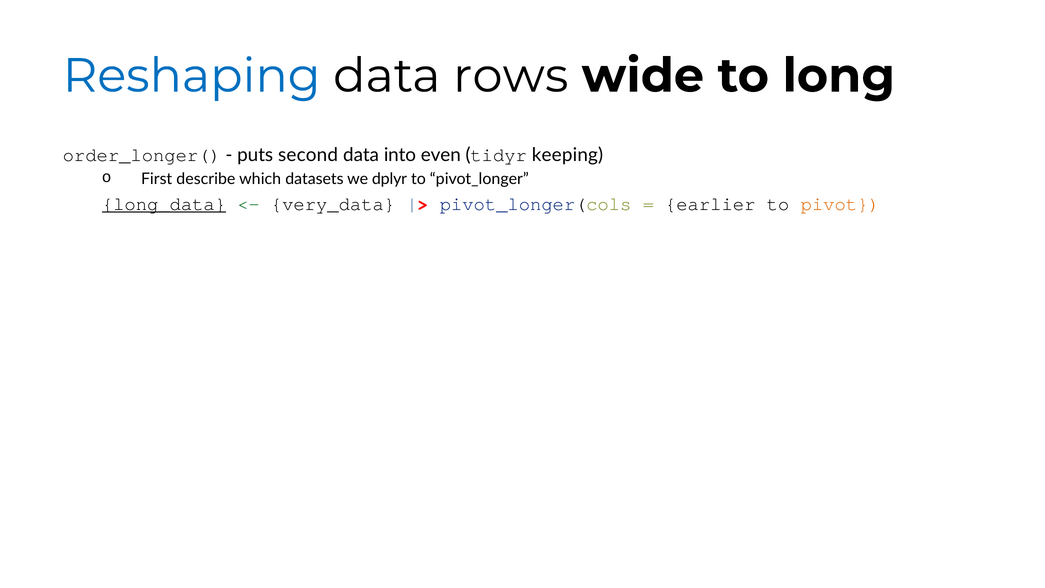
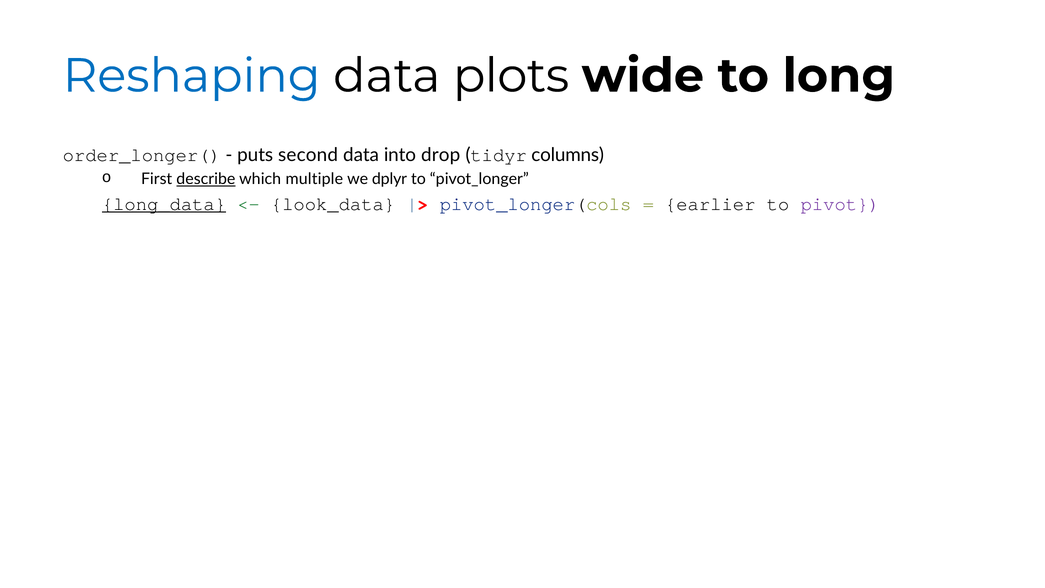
rows: rows -> plots (511, 76)
even: even -> drop (441, 155)
keeping: keeping -> columns (568, 155)
describe underline: none -> present (206, 179)
datasets: datasets -> multiple (314, 179)
very_data: very_data -> look_data (333, 204)
pivot colour: orange -> purple (840, 204)
